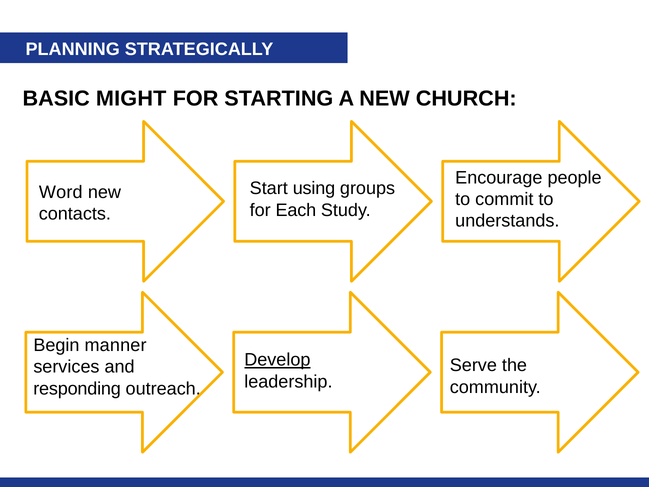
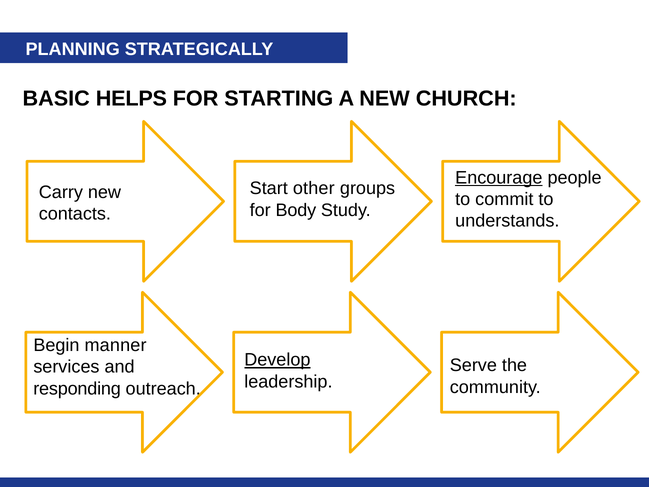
MIGHT: MIGHT -> HELPS (131, 99)
Encourage underline: none -> present (499, 178)
using: using -> other (314, 188)
Word: Word -> Carry (61, 192)
Each: Each -> Body (296, 210)
